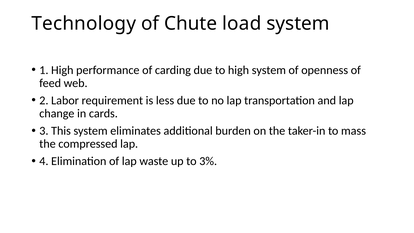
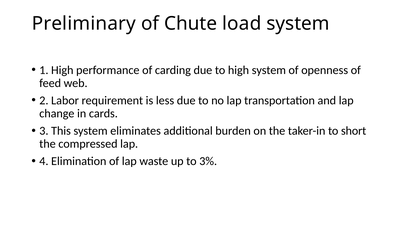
Technology: Technology -> Preliminary (84, 23)
mass: mass -> short (354, 131)
